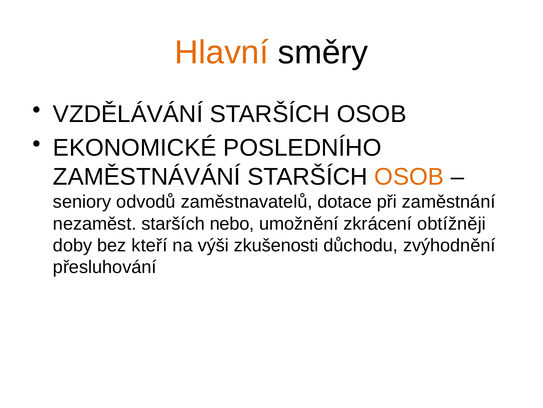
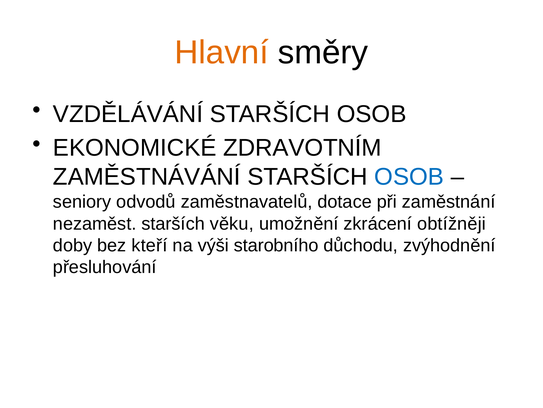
POSLEDNÍHO: POSLEDNÍHO -> ZDRAVOTNÍM (302, 148)
OSOB colour: orange -> blue (409, 177)
nebo: nebo -> věku (232, 223)
zkušenosti: zkušenosti -> starobního (276, 245)
